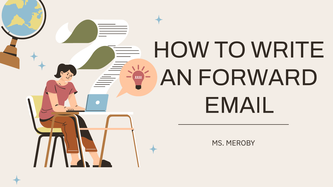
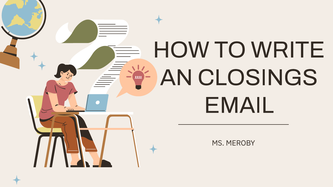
FORWARD: FORWARD -> CLOSINGS (258, 78)
